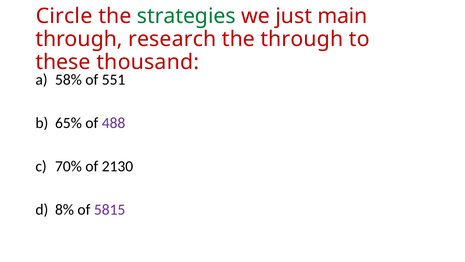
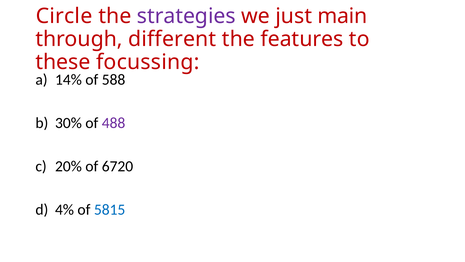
strategies colour: green -> purple (186, 16)
research: research -> different (172, 39)
the through: through -> features (302, 39)
thousand: thousand -> focussing (148, 62)
58%: 58% -> 14% (68, 80)
551: 551 -> 588 (114, 80)
65%: 65% -> 30% (68, 123)
70%: 70% -> 20% (68, 166)
2130: 2130 -> 6720 (117, 166)
8%: 8% -> 4% (65, 209)
5815 colour: purple -> blue (110, 209)
